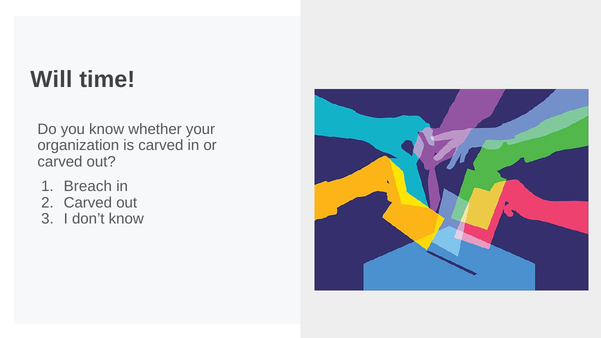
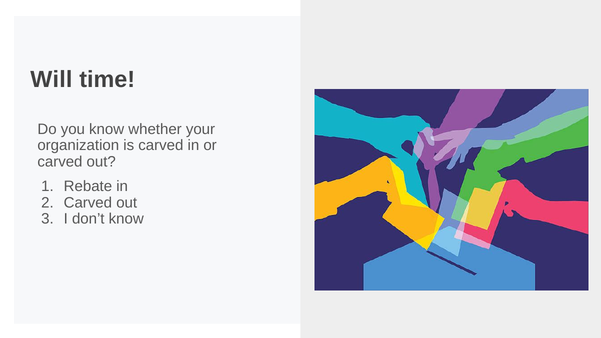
Breach: Breach -> Rebate (88, 186)
